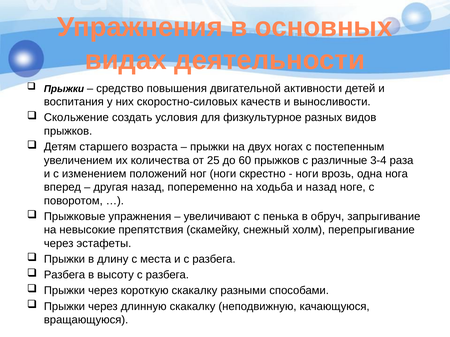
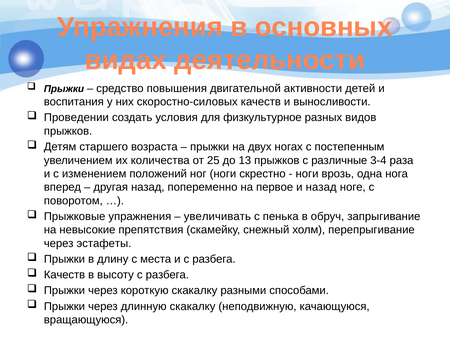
Скольжение: Скольжение -> Проведении (76, 118)
60: 60 -> 13 (245, 161)
ходьба: ходьба -> первое (275, 188)
увеличивают: увеличивают -> увеличивать (217, 217)
Разбега: Разбега -> Качеств (64, 275)
